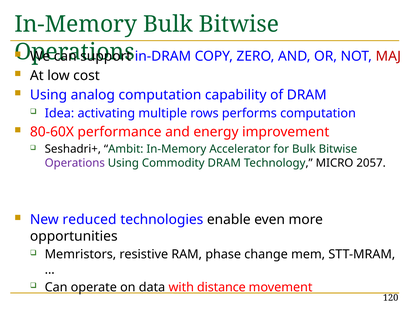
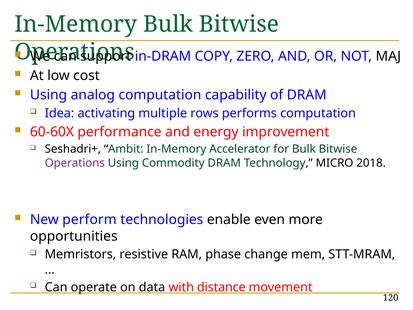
MAJ colour: red -> black (388, 56)
80-60X: 80-60X -> 60-60X (52, 132)
2057: 2057 -> 2018 (371, 163)
reduced: reduced -> perform (89, 219)
